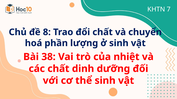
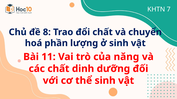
38: 38 -> 11 (49, 57)
nhiệt: nhiệt -> năng (126, 57)
